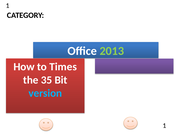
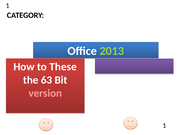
Times: Times -> These (63, 67)
35: 35 -> 63 (46, 80)
version colour: light blue -> pink (45, 94)
